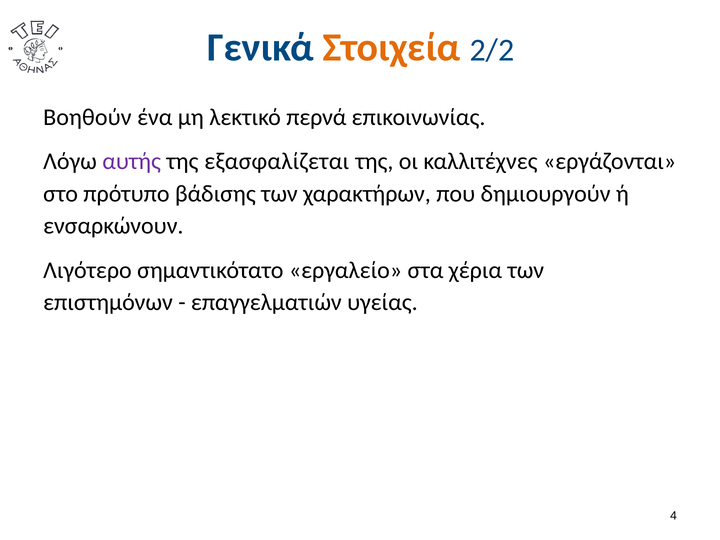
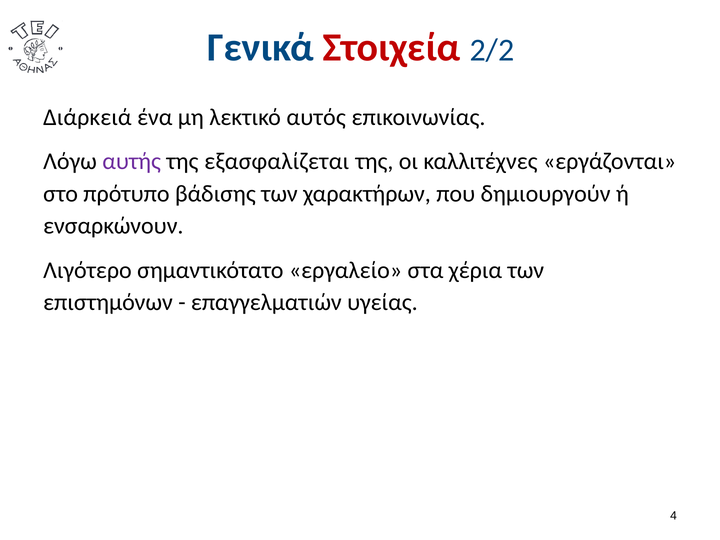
Στοιχεία colour: orange -> red (392, 48)
Βοηθούν: Βοηθούν -> Διάρκειά (87, 117)
περνά: περνά -> αυτός (316, 117)
